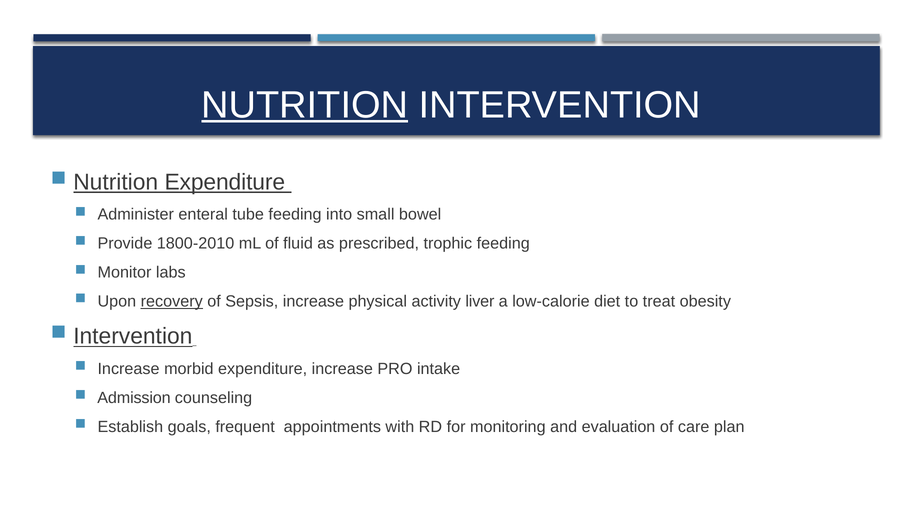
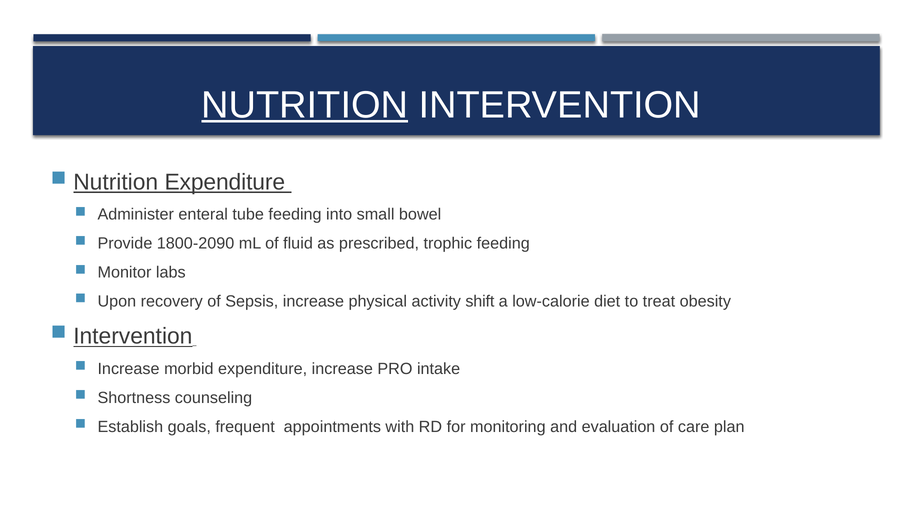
1800-2010: 1800-2010 -> 1800-2090 (196, 243)
recovery underline: present -> none (172, 301)
liver: liver -> shift (480, 301)
Admission: Admission -> Shortness (134, 398)
